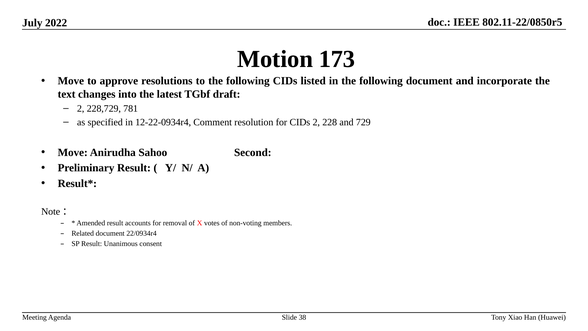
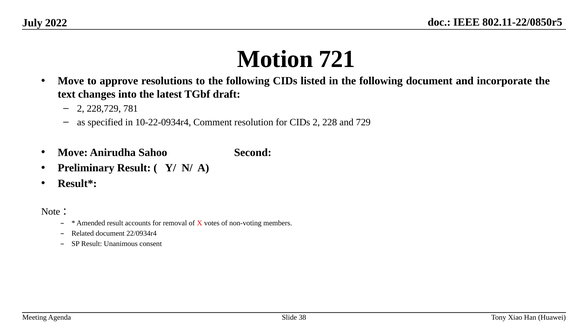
173: 173 -> 721 (337, 59)
12-22-0934r4: 12-22-0934r4 -> 10-22-0934r4 (163, 122)
